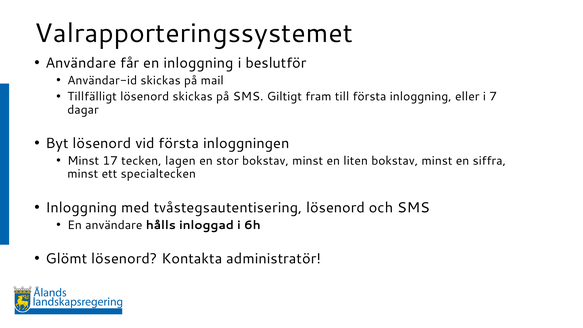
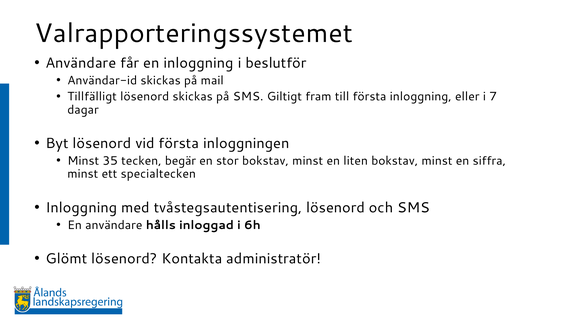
17: 17 -> 35 (110, 161)
lagen: lagen -> begär (180, 161)
